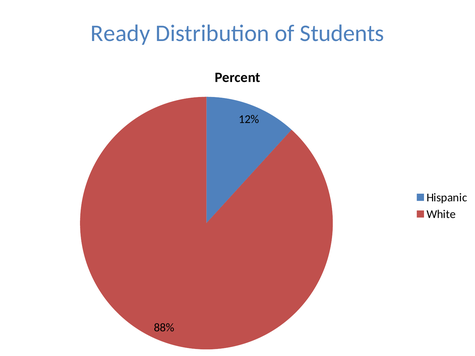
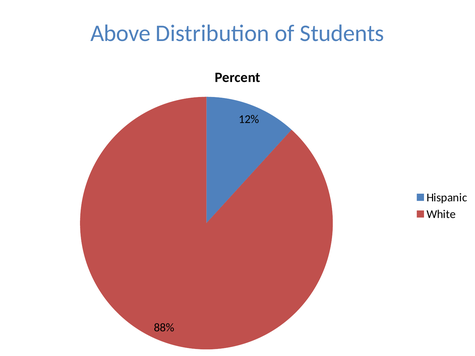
Ready: Ready -> Above (121, 33)
